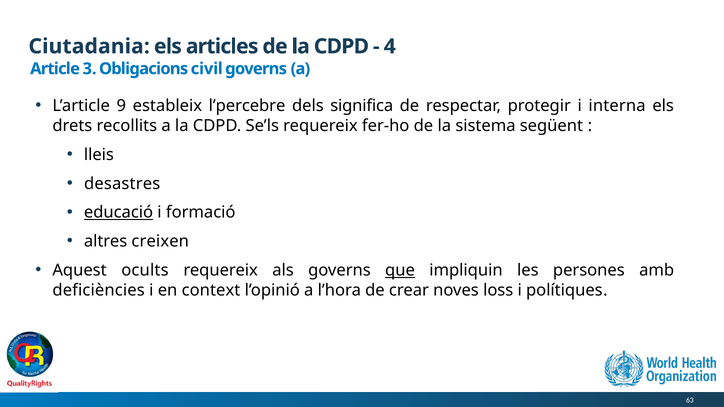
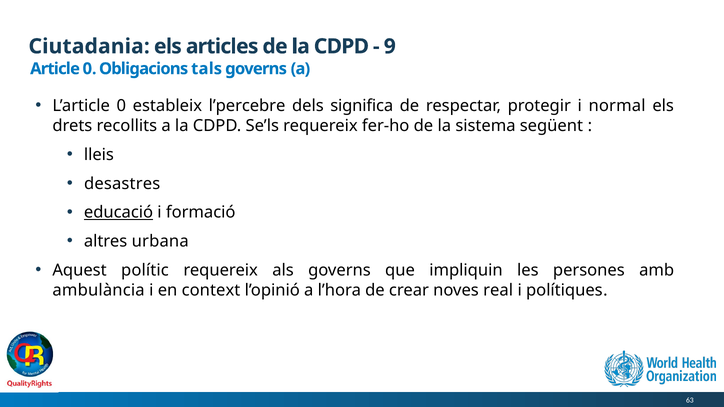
4: 4 -> 9 (390, 46)
Article 3: 3 -> 0 (90, 69)
civil: civil -> tals (207, 69)
L’article 9: 9 -> 0 (121, 106)
interna: interna -> normal (617, 106)
creixen: creixen -> urbana (160, 242)
ocults: ocults -> polític (145, 270)
que underline: present -> none (400, 270)
deficiències: deficiències -> ambulància (99, 290)
loss: loss -> real (498, 290)
